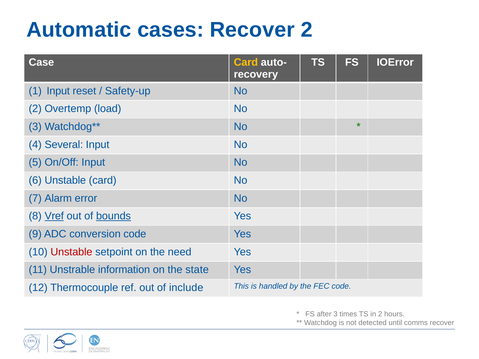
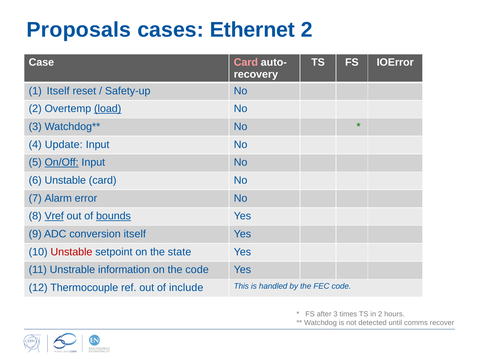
Automatic: Automatic -> Proposals (79, 30)
cases Recover: Recover -> Ethernet (252, 30)
Card colour: yellow -> pink (246, 63)
Input: Input -> Itself (58, 91)
load underline: none -> present (108, 109)
Several: Several -> Update (64, 145)
On/Off underline: none -> present (62, 163)
conversion code: code -> itself (135, 234)
need: need -> state (180, 252)
the state: state -> code (197, 270)
